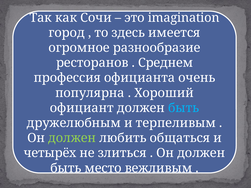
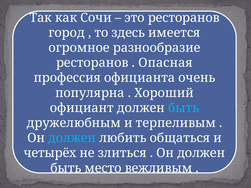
это imagination: imagination -> ресторанов (184, 18)
Среднем: Среднем -> Опасная (165, 63)
должен colour: light green -> light blue (72, 138)
